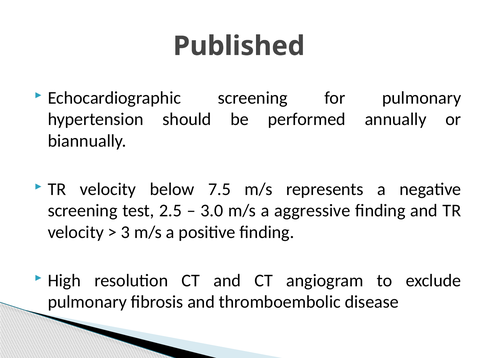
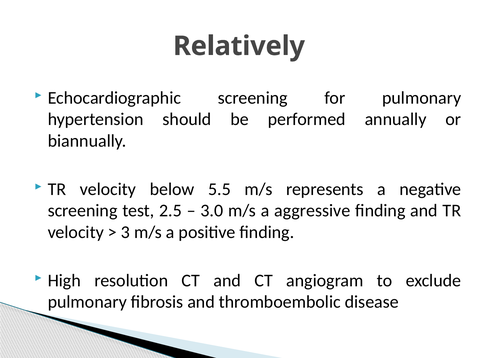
Published: Published -> Relatively (239, 46)
7.5: 7.5 -> 5.5 (219, 189)
